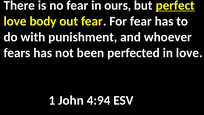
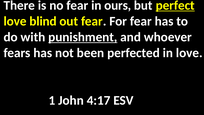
body: body -> blind (43, 21)
punishment underline: none -> present (83, 37)
4:94: 4:94 -> 4:17 (99, 100)
